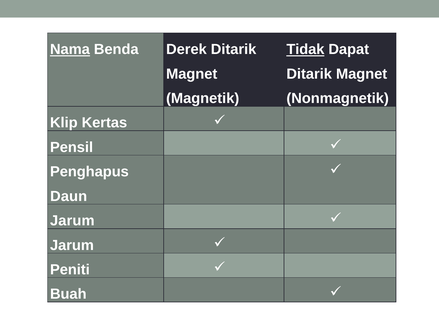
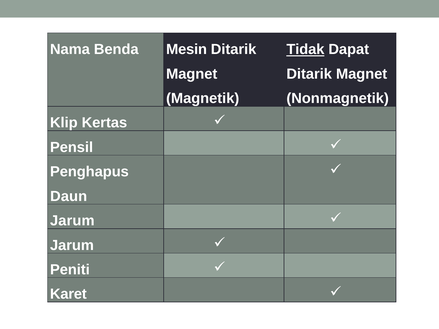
Nama underline: present -> none (70, 49)
Derek: Derek -> Mesin (187, 49)
Buah: Buah -> Karet (68, 294)
